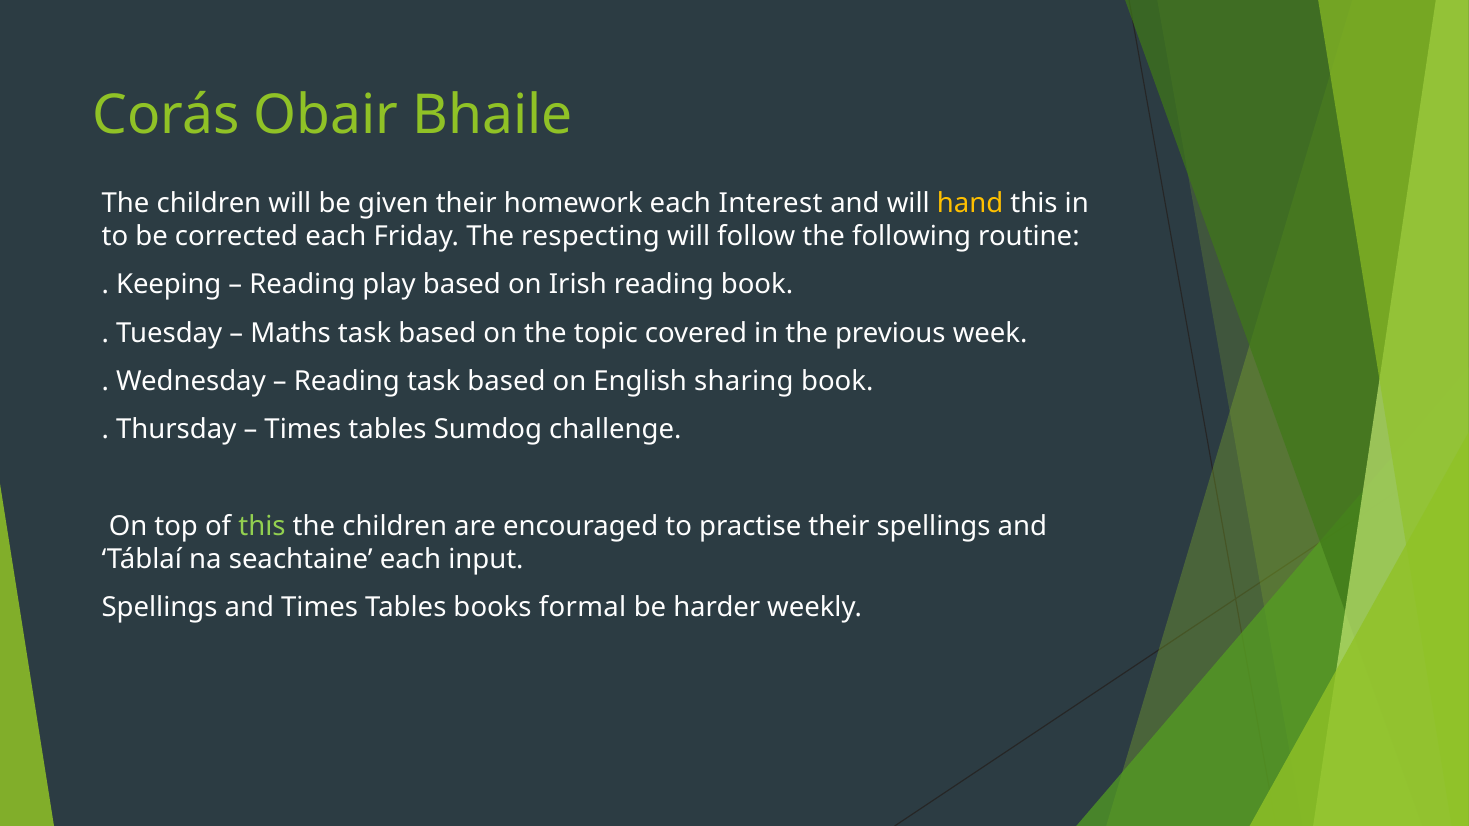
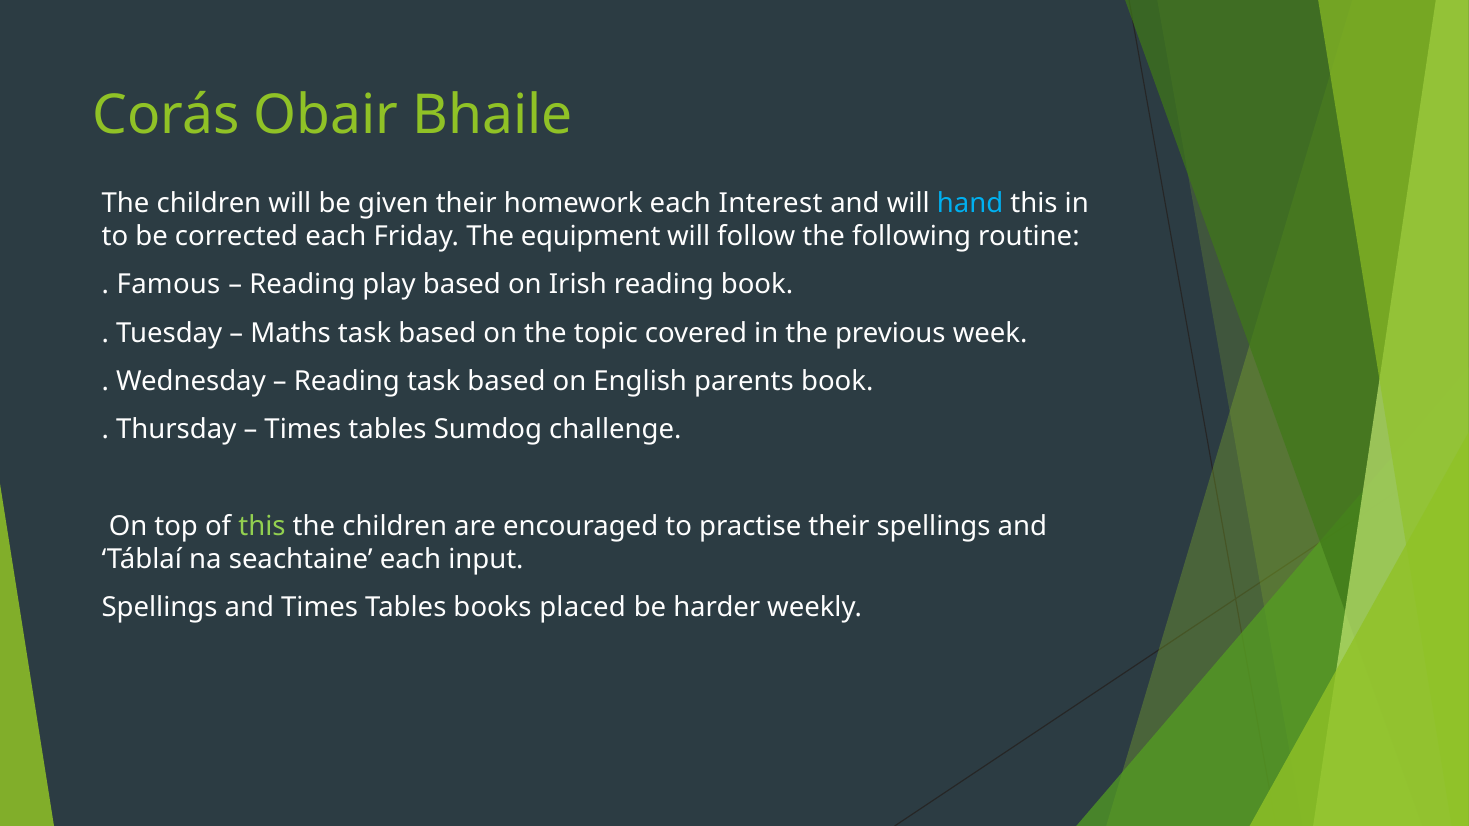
hand colour: yellow -> light blue (970, 203)
respecting: respecting -> equipment (591, 236)
Keeping: Keeping -> Famous (169, 285)
sharing: sharing -> parents (744, 381)
formal: formal -> placed (583, 608)
